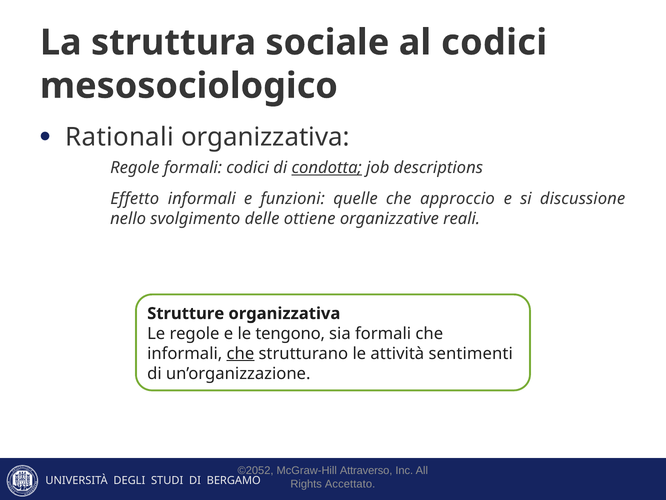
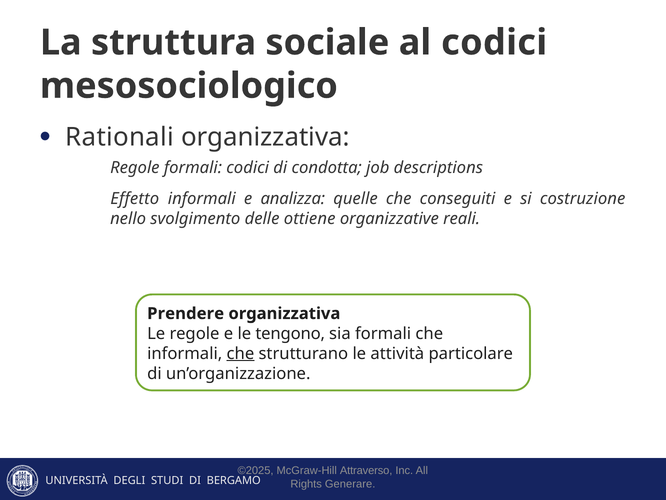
condotta underline: present -> none (327, 168)
funzioni: funzioni -> analizza (293, 199)
approccio: approccio -> conseguiti (458, 199)
discussione: discussione -> costruzione (583, 199)
Strutture: Strutture -> Prendere (186, 313)
sentimenti: sentimenti -> particolare (471, 353)
©2052: ©2052 -> ©2025 (256, 470)
Accettato: Accettato -> Generare (350, 484)
